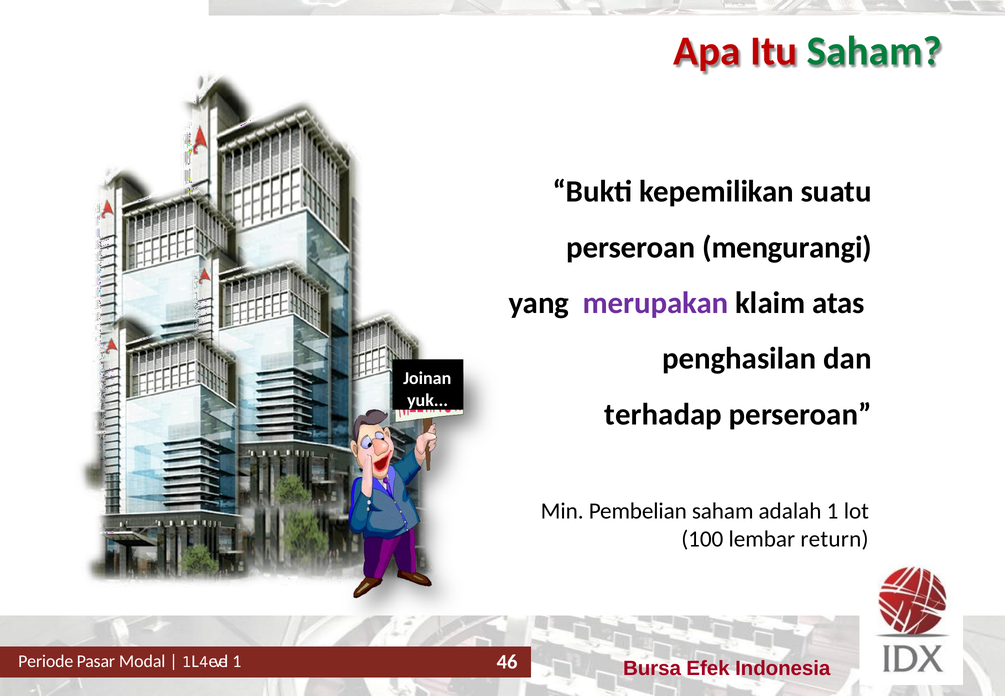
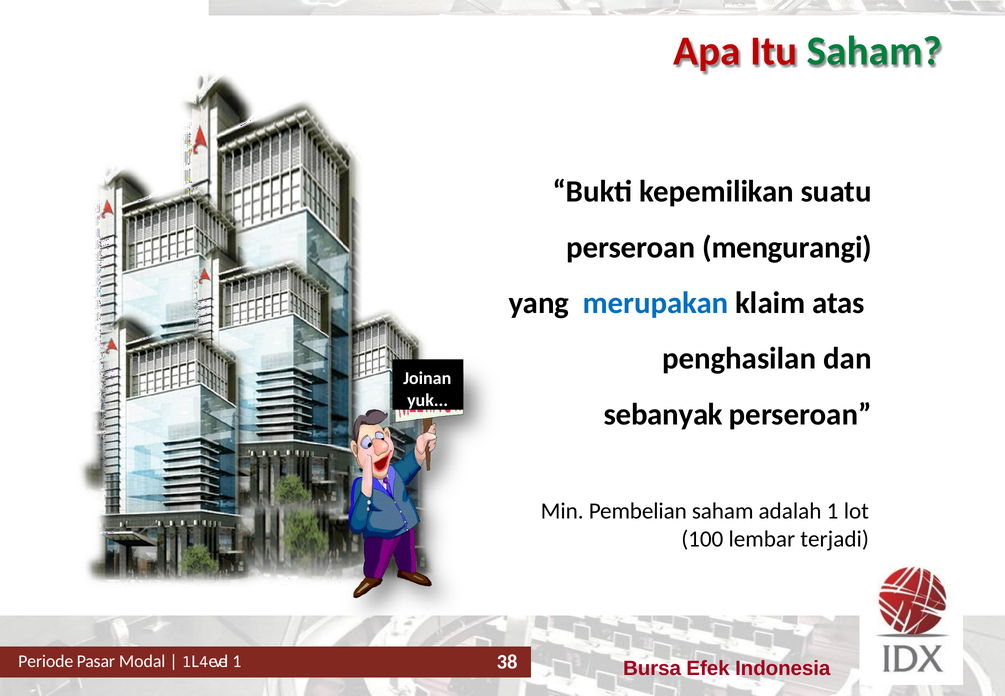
merupakan colour: purple -> blue (656, 303)
terhadap: terhadap -> sebanyak (663, 414)
return: return -> terjadi (835, 539)
46: 46 -> 38 (507, 662)
